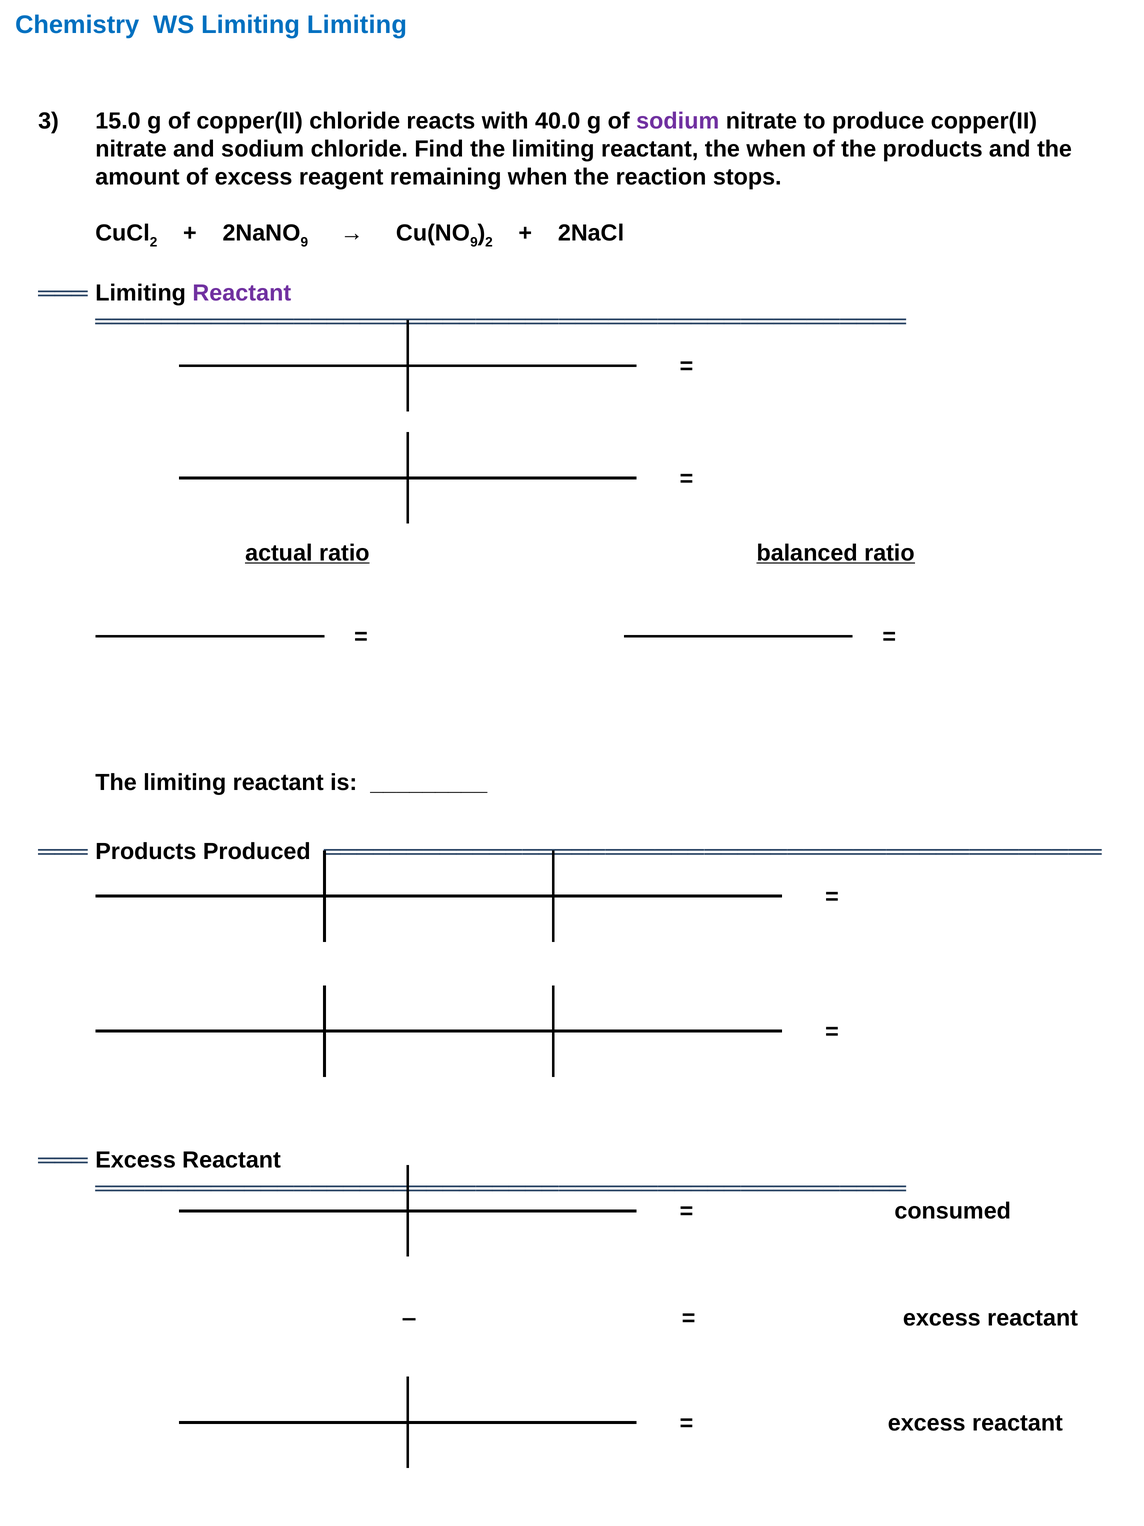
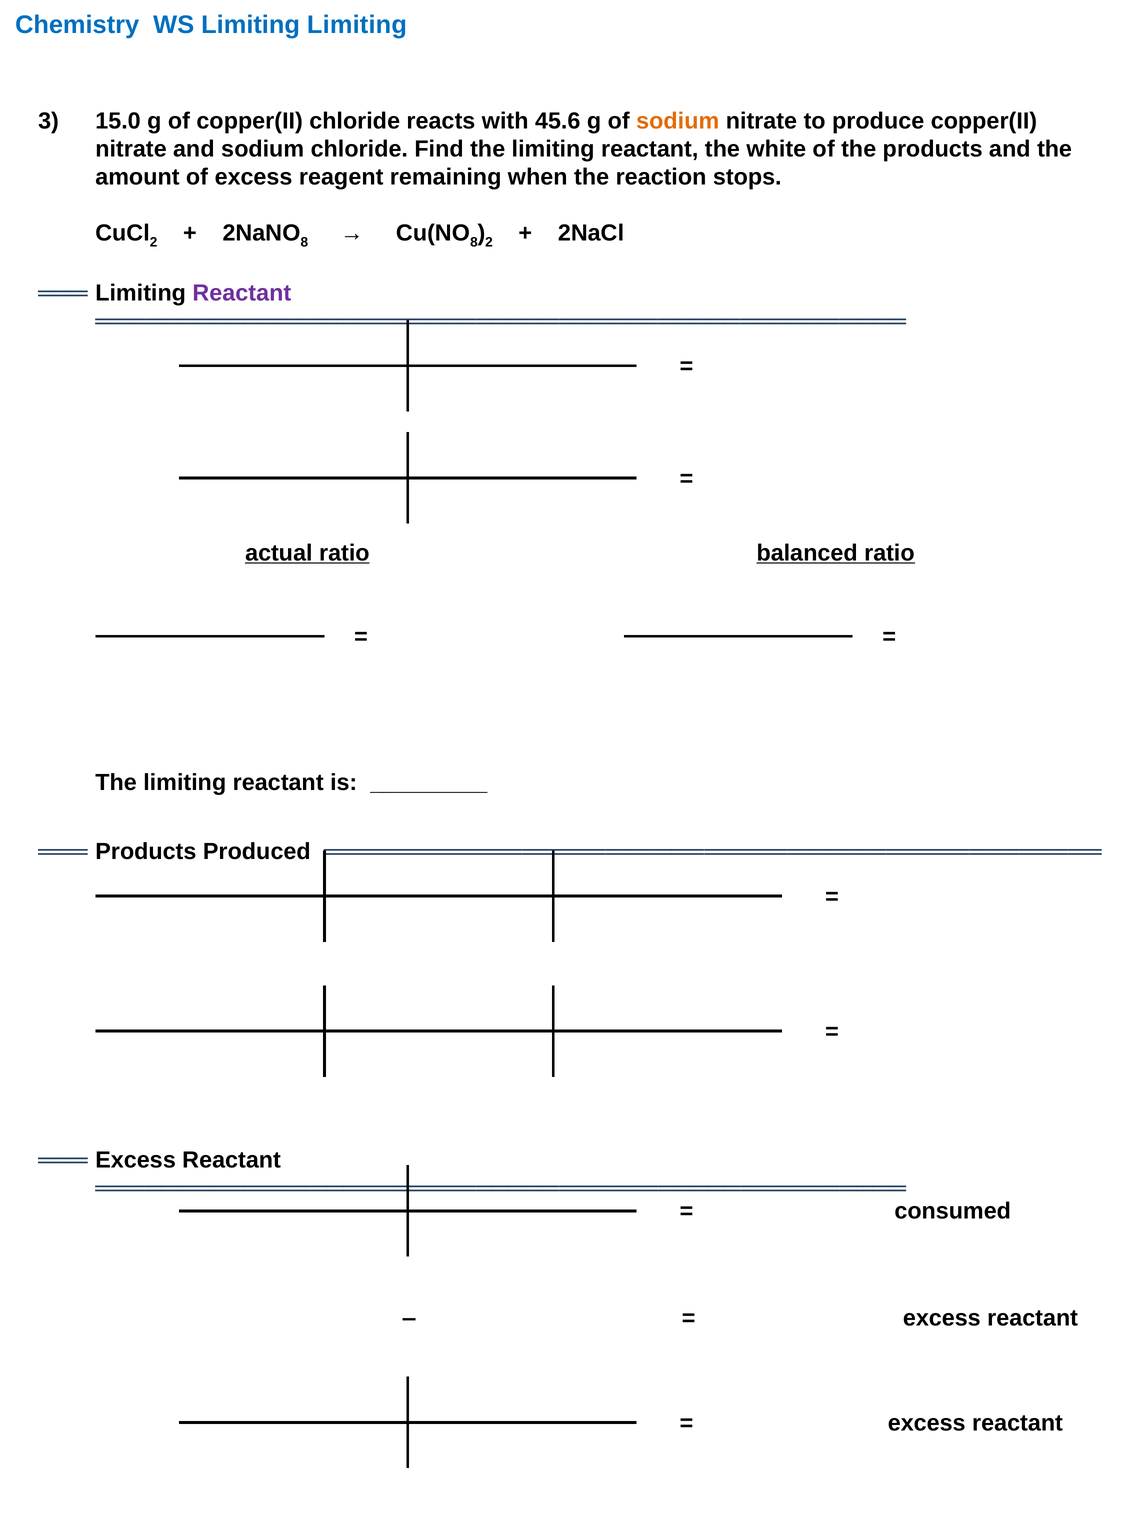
40.0: 40.0 -> 45.6 (558, 121)
sodium colour: purple -> orange (678, 121)
the when: when -> white (776, 149)
9: 9 -> 8 (304, 242)
9: 9 -> 8 (474, 242)
